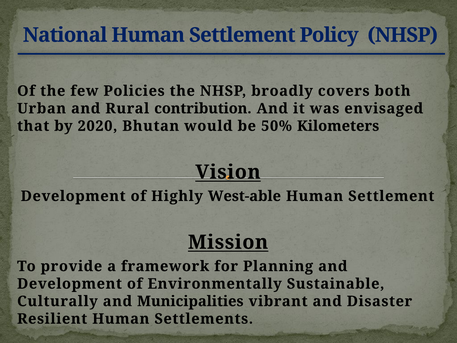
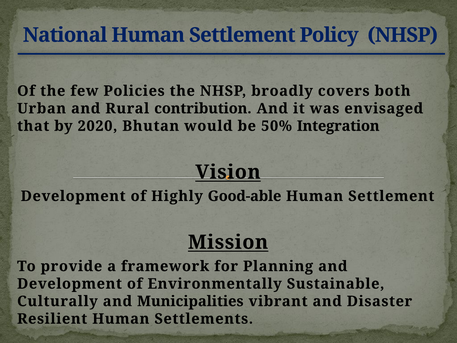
Kilometers: Kilometers -> Integration (338, 126)
West-able: West-able -> Good-able (245, 196)
